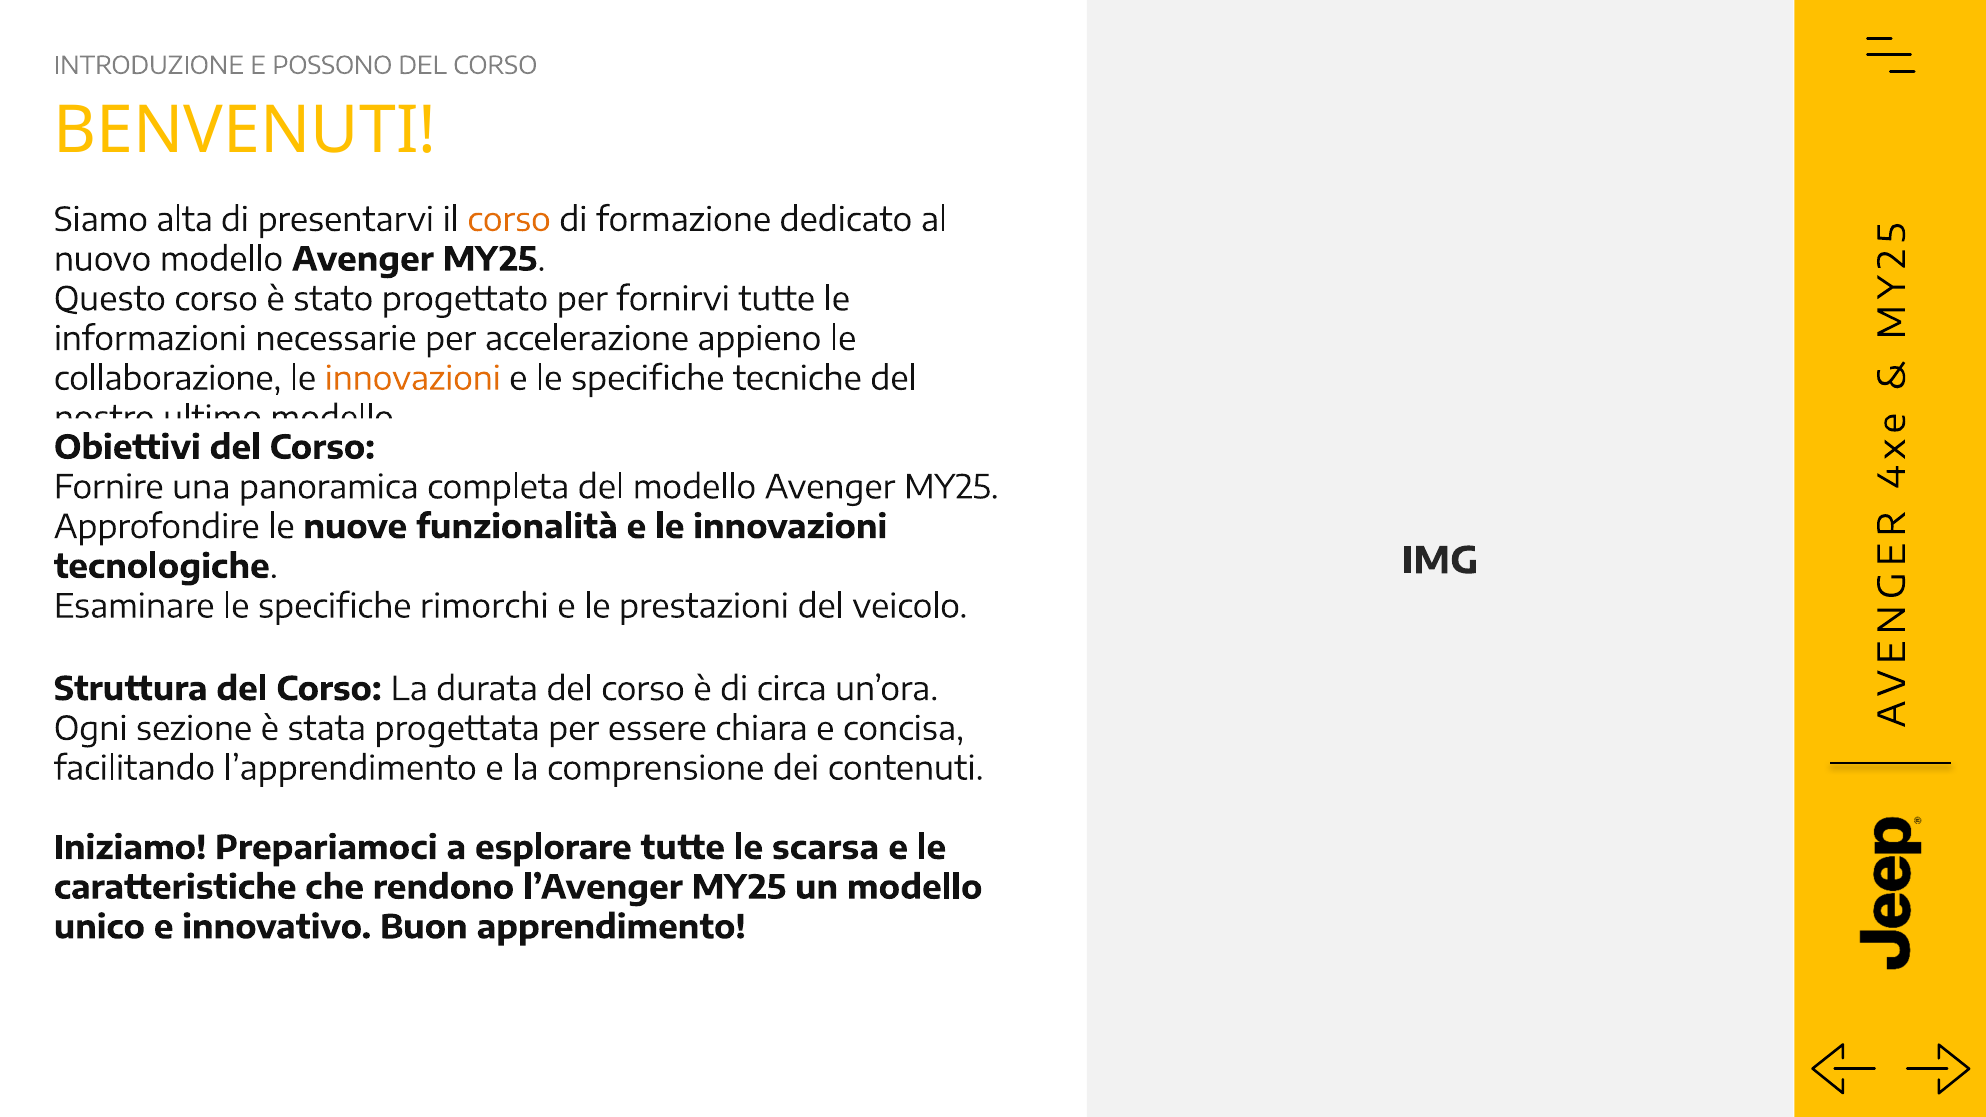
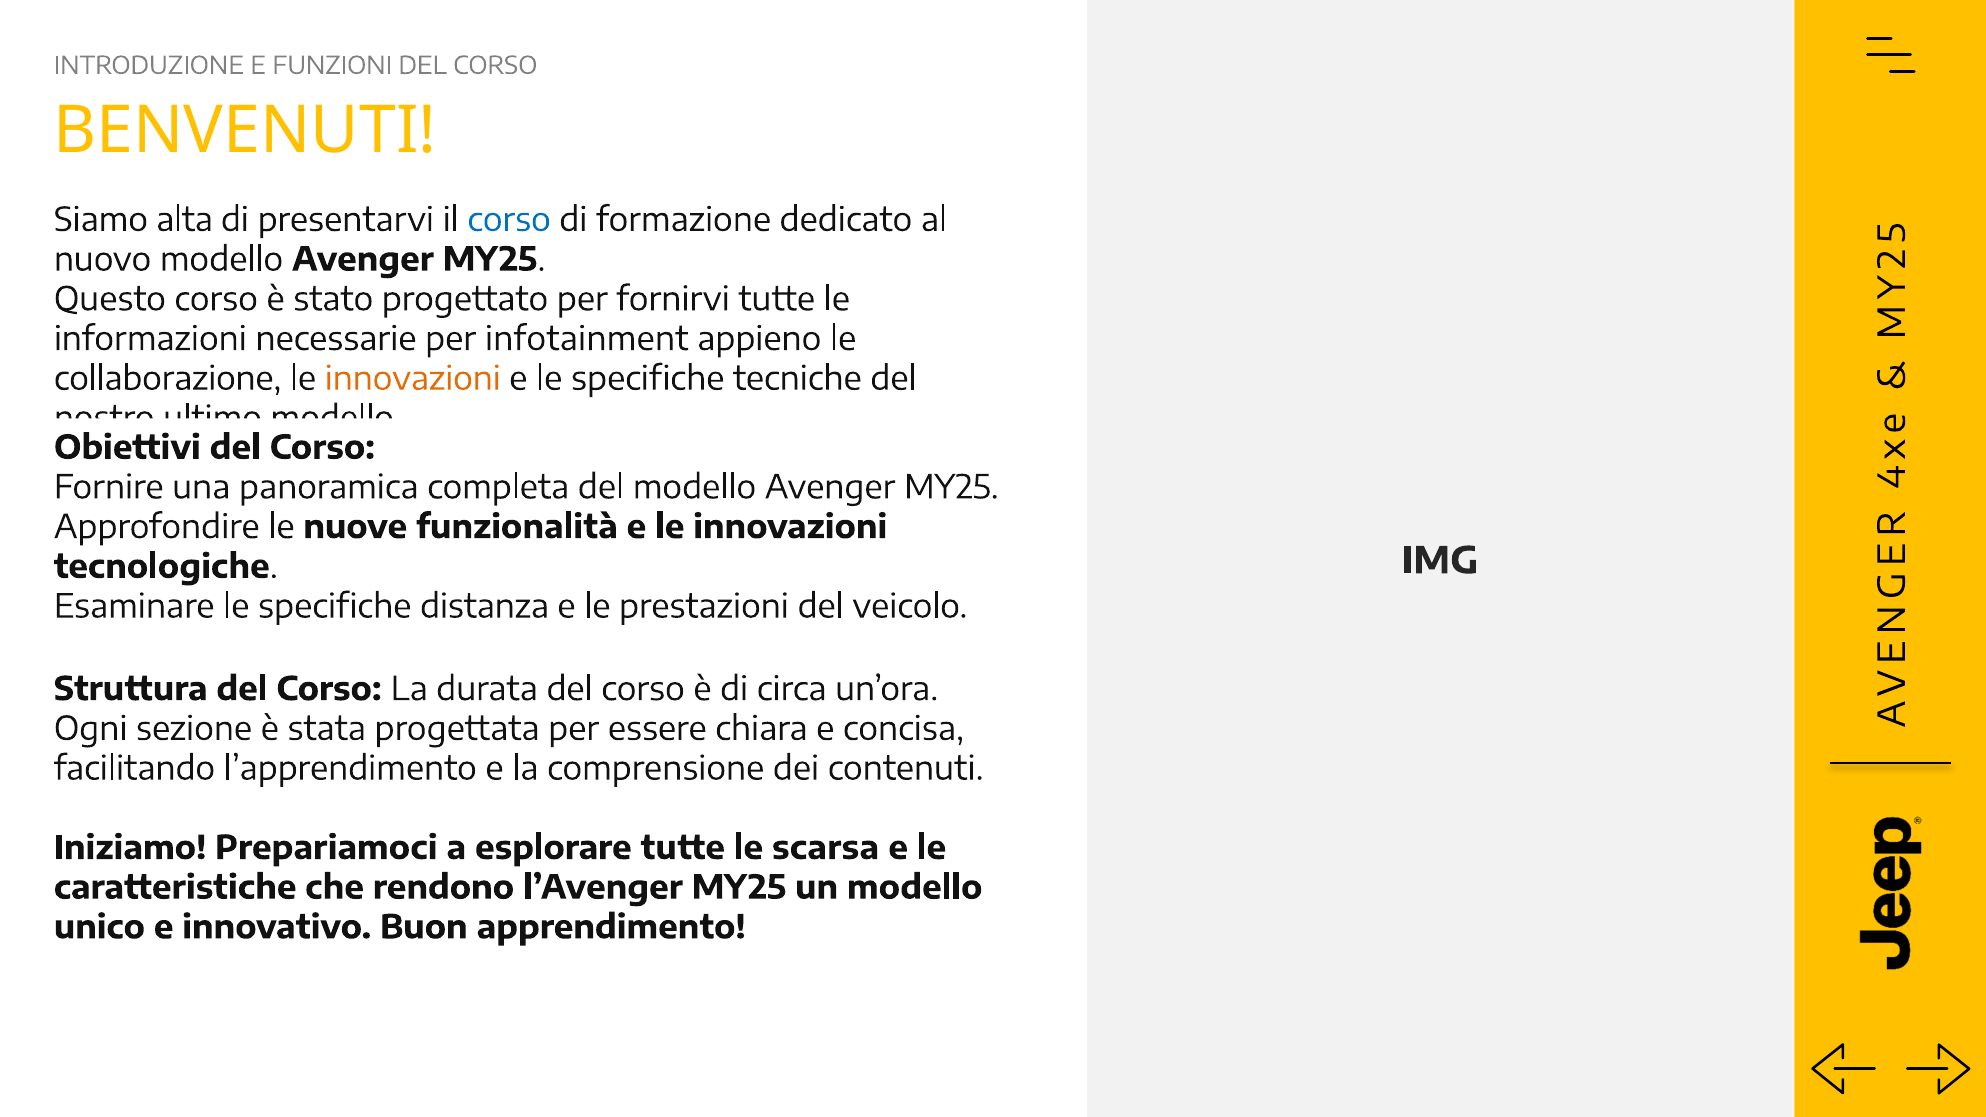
POSSONO: POSSONO -> FUNZIONI (332, 66)
corso colour: orange -> blue (509, 220)
accelerazione: accelerazione -> infotainment (587, 339)
rimorchi: rimorchi -> distanza (485, 607)
